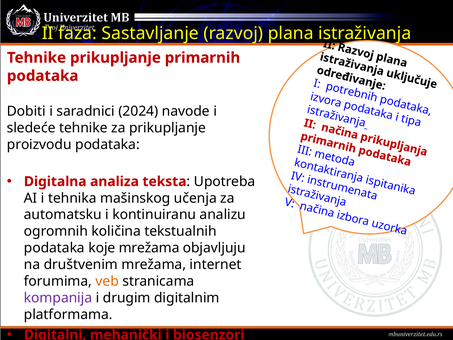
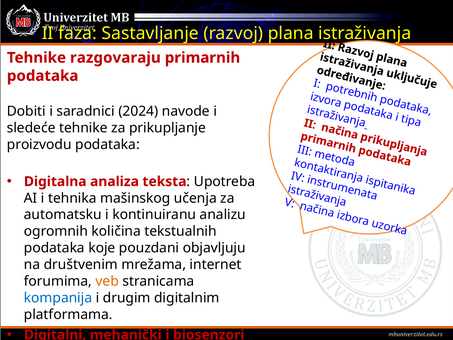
Tehnike prikupljanje: prikupljanje -> razgovaraju (115, 58)
koje mrežama: mrežama -> pouzdani (149, 248)
kompanija colour: purple -> blue (58, 298)
